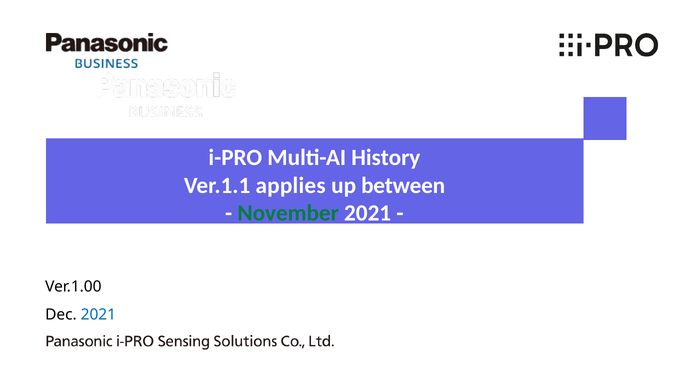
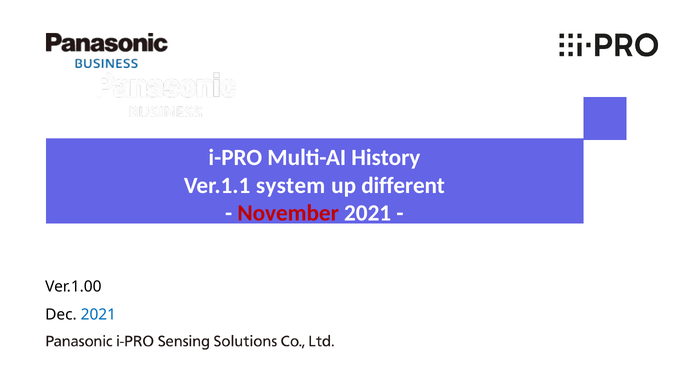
applies: applies -> system (291, 185)
between: between -> different (403, 185)
November colour: green -> red (288, 213)
